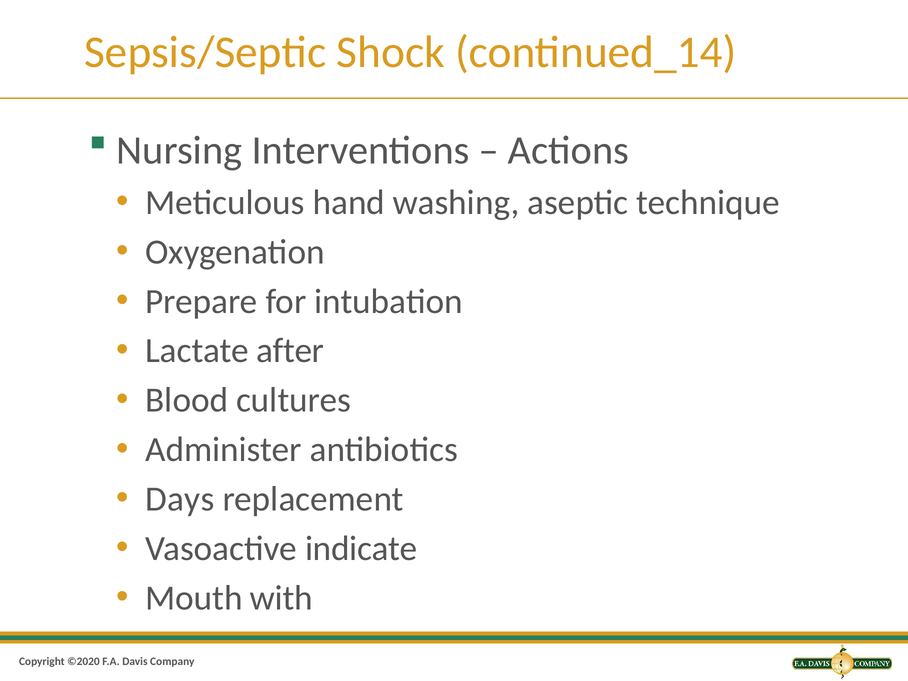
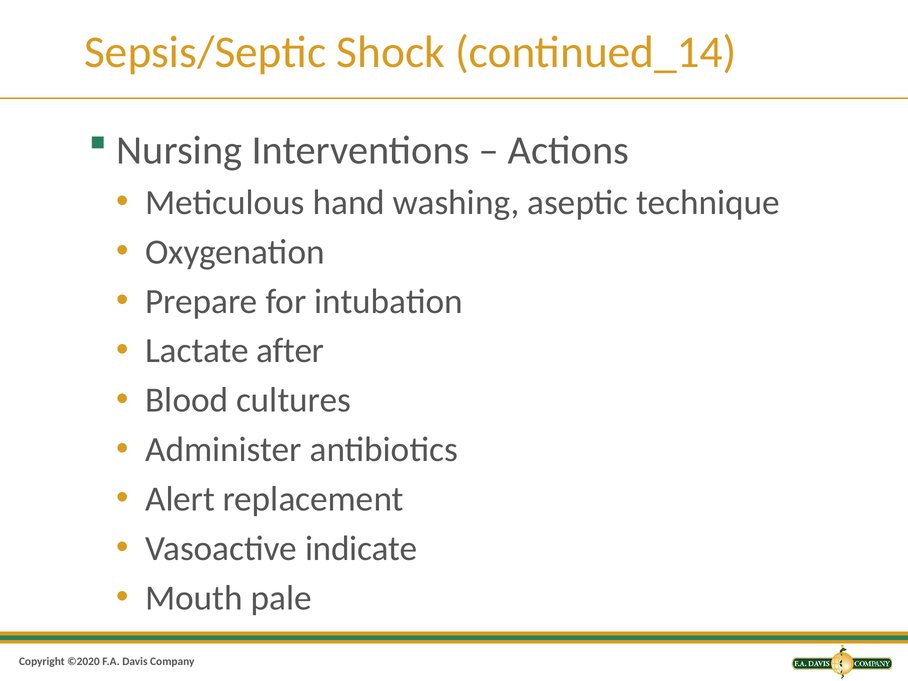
Days: Days -> Alert (180, 499)
with: with -> pale (281, 598)
